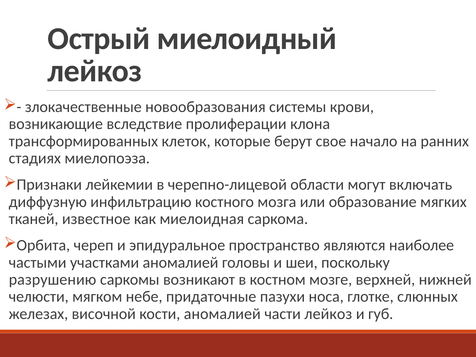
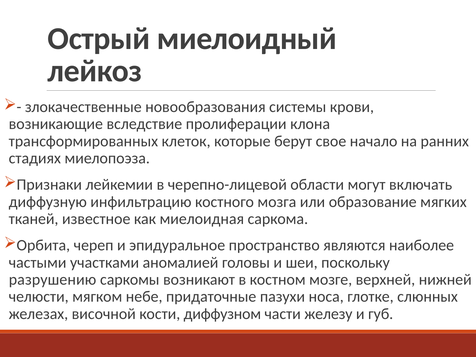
кости аномалией: аномалией -> диффузном (222, 314)
части лейкоз: лейкоз -> железу (328, 314)
